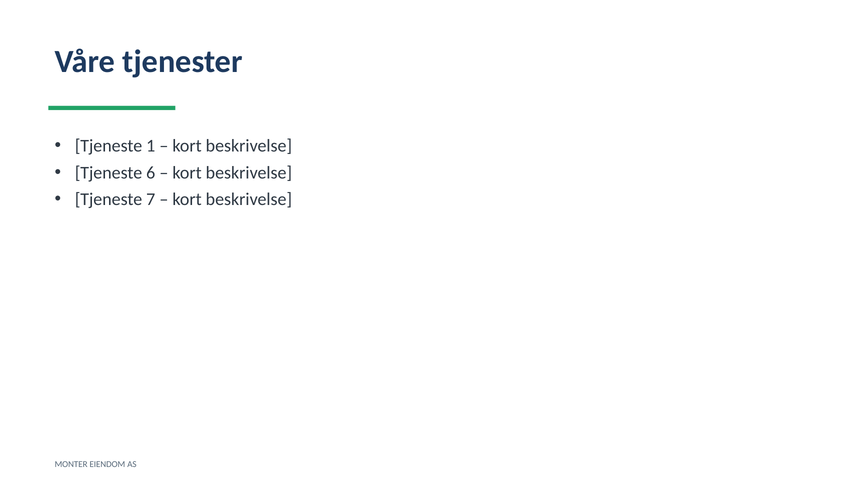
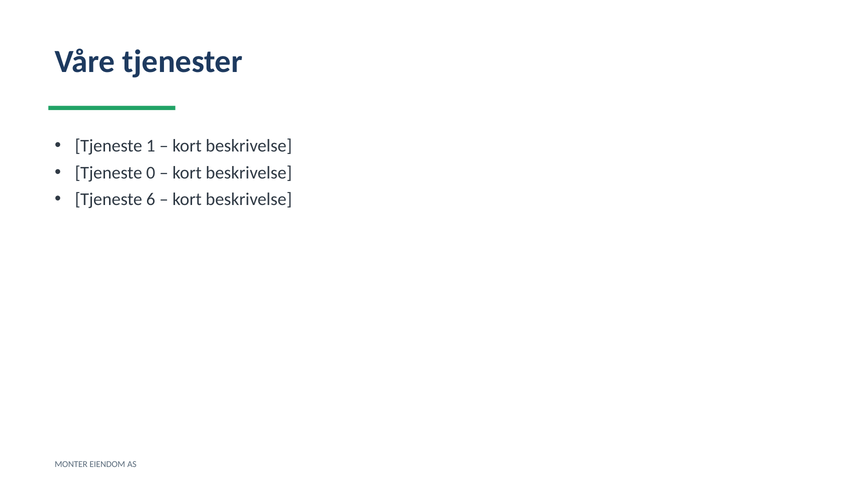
6: 6 -> 0 (151, 173)
7: 7 -> 6 (151, 199)
